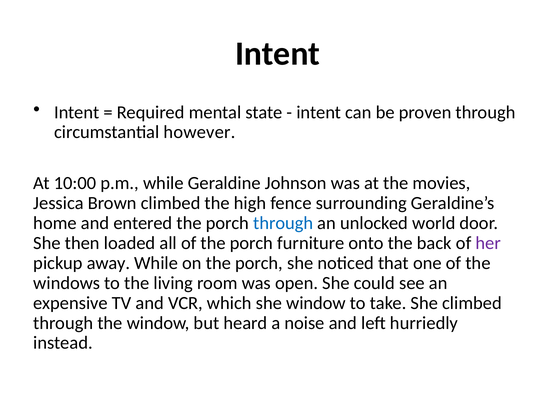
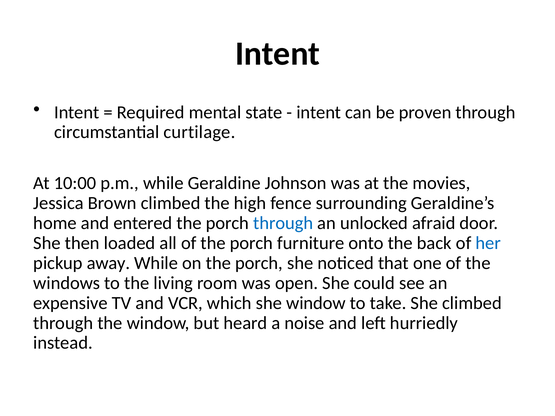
however: however -> curtilage (200, 132)
world: world -> afraid (434, 223)
her colour: purple -> blue (488, 243)
